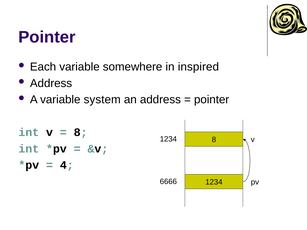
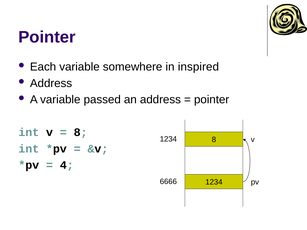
system: system -> passed (102, 100)
